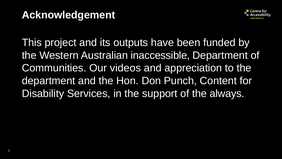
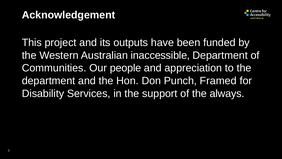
videos: videos -> people (126, 68)
Content: Content -> Framed (218, 81)
